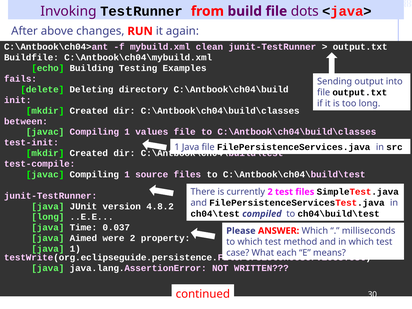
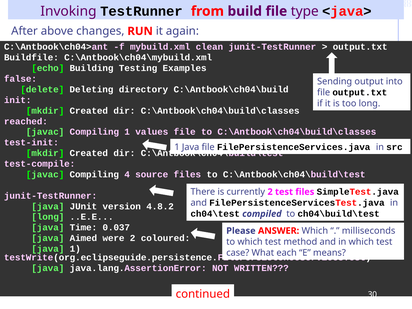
dots: dots -> type (305, 11)
fails: fails -> false (20, 79)
between: between -> reached (26, 121)
1: 1 -> 4 (127, 174)
property: property -> coloured (166, 238)
